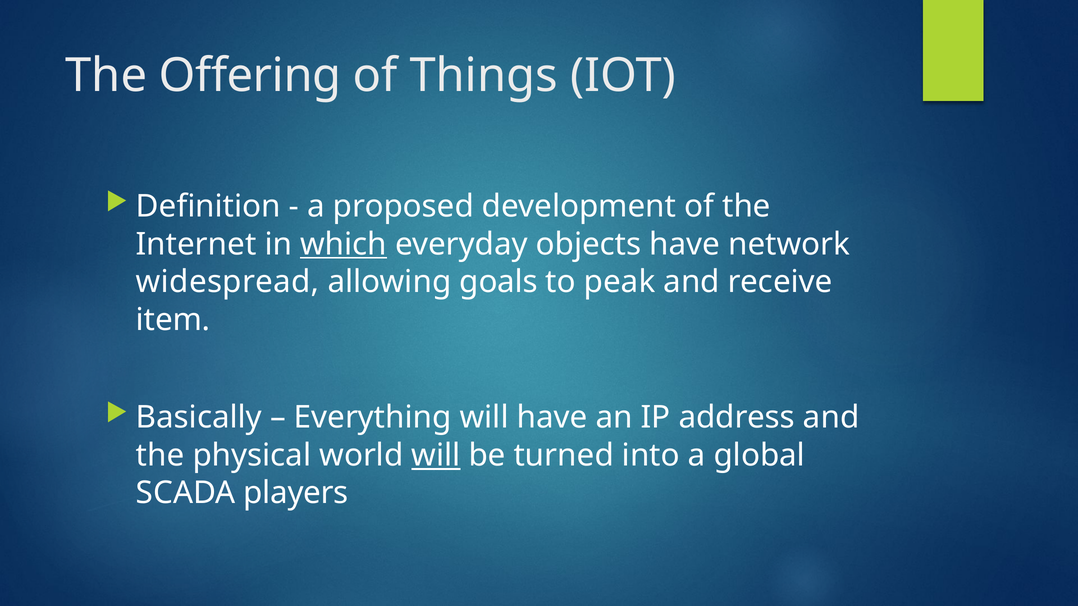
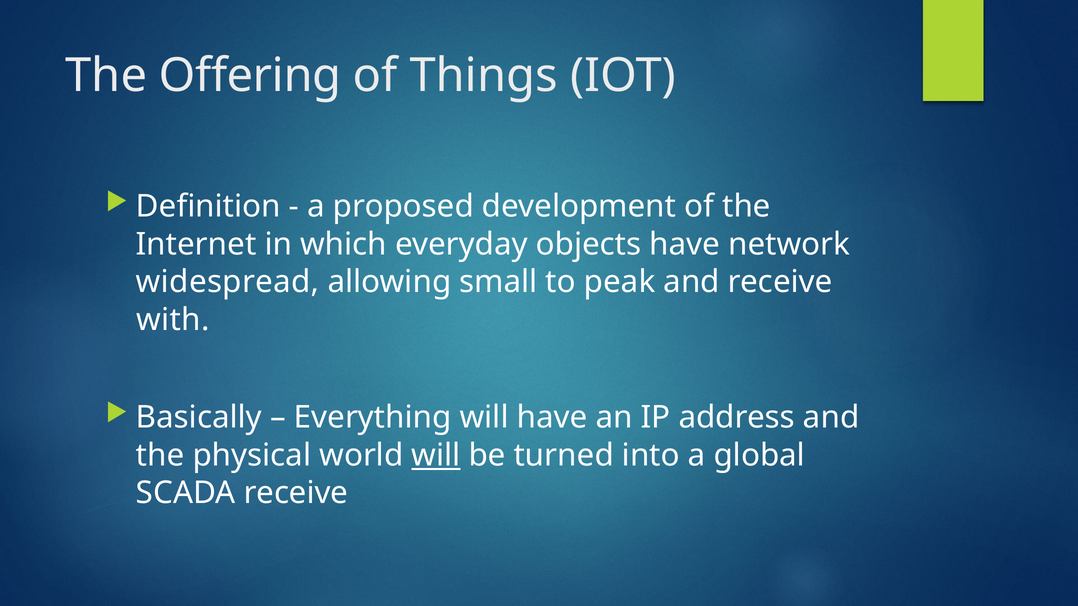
which underline: present -> none (344, 244)
goals: goals -> small (498, 282)
item: item -> with (173, 320)
SCADA players: players -> receive (296, 493)
